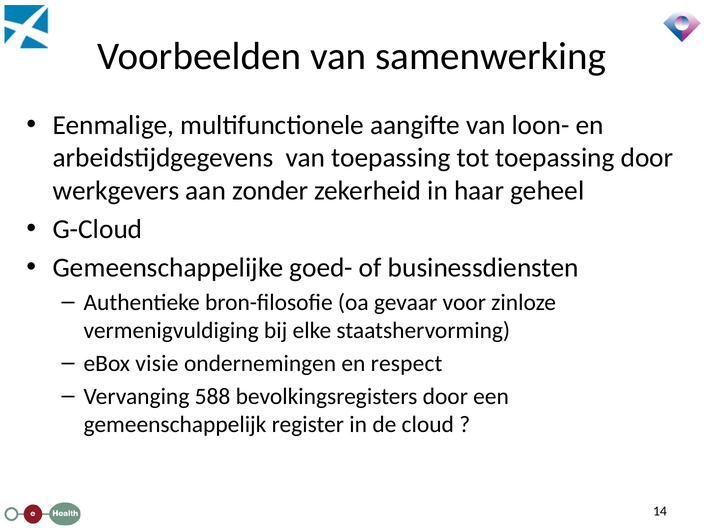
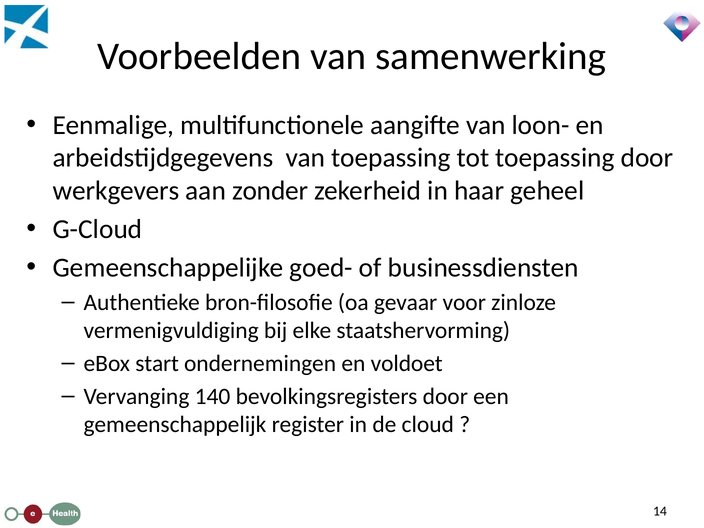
visie: visie -> start (157, 363)
respect: respect -> voldoet (407, 363)
588: 588 -> 140 (213, 396)
